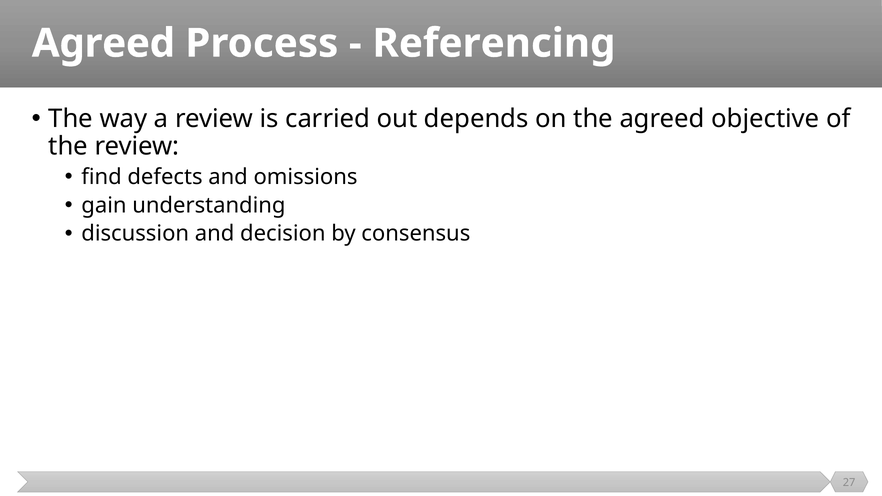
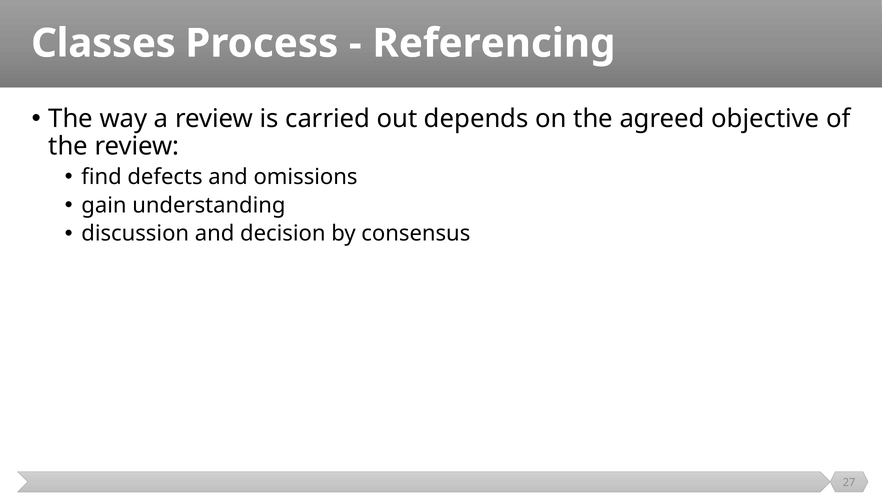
Agreed: Agreed -> Classes (103, 43)
